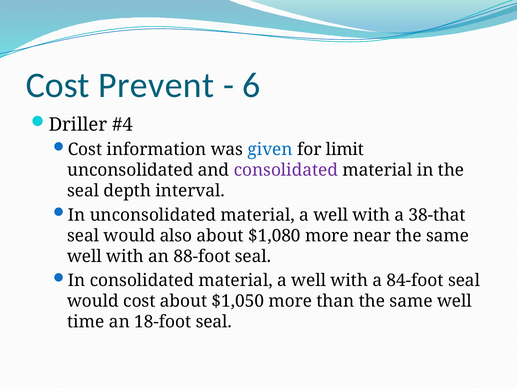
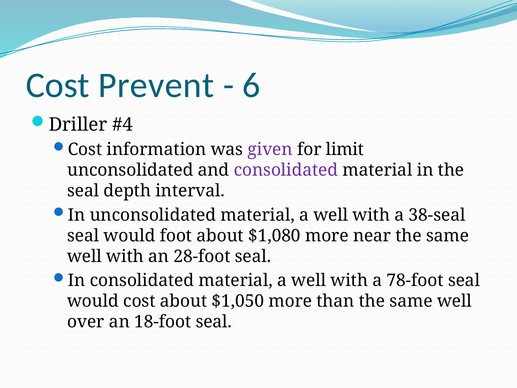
given colour: blue -> purple (270, 149)
38-that: 38-that -> 38-seal (437, 215)
also: also -> foot (176, 236)
88-foot: 88-foot -> 28-foot (202, 256)
84-foot: 84-foot -> 78-foot (415, 280)
time: time -> over (86, 322)
